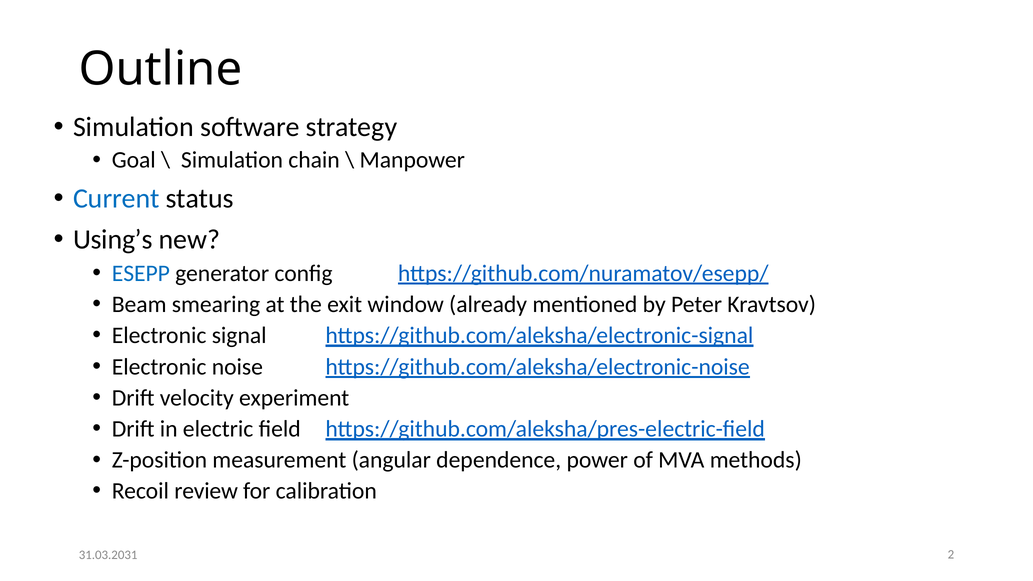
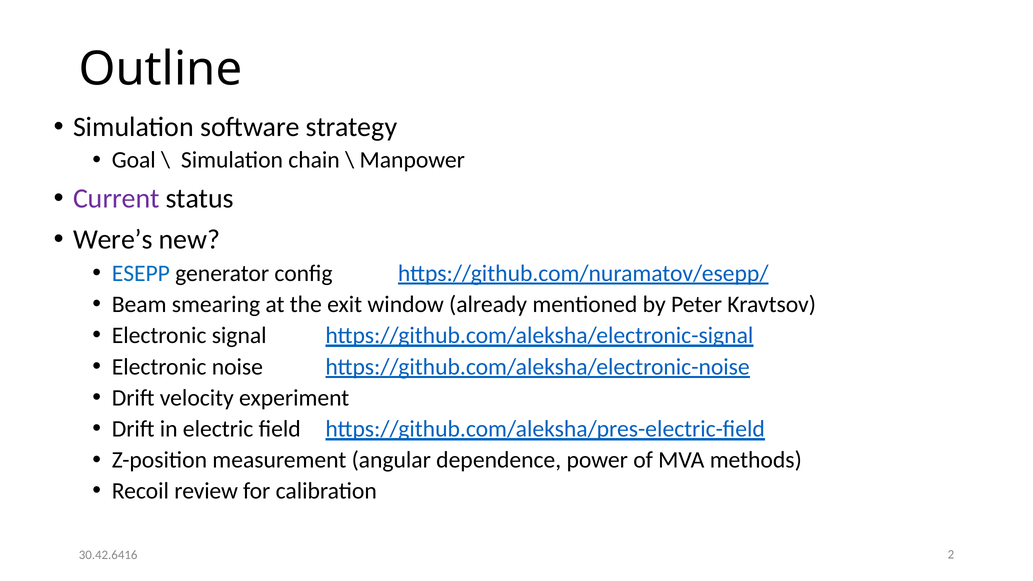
Current colour: blue -> purple (116, 199)
Using’s: Using’s -> Were’s (113, 240)
31.03.2031: 31.03.2031 -> 30.42.6416 (108, 555)
